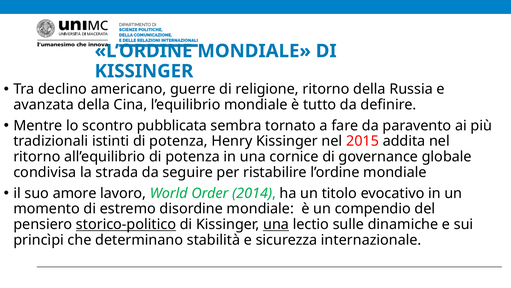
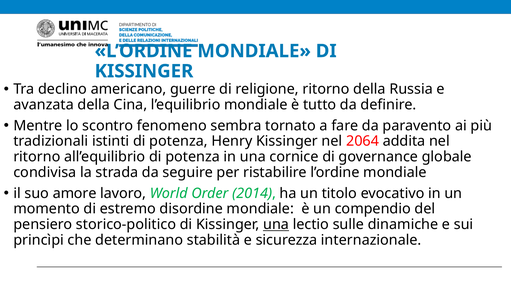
pubblicata: pubblicata -> fenomeno (172, 125)
2015: 2015 -> 2064 (363, 141)
storico-politico underline: present -> none (126, 224)
